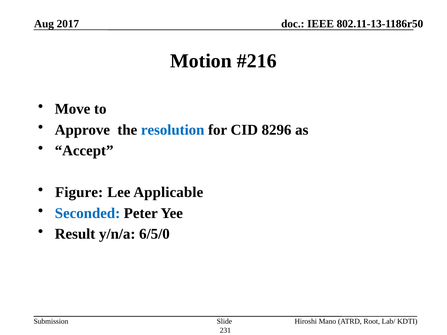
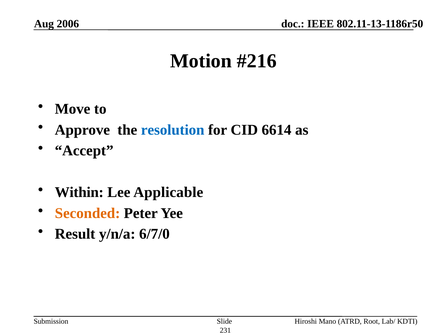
2017: 2017 -> 2006 (68, 24)
8296: 8296 -> 6614 (277, 130)
Figure: Figure -> Within (79, 193)
Seconded colour: blue -> orange (87, 213)
6/5/0: 6/5/0 -> 6/7/0 (154, 234)
